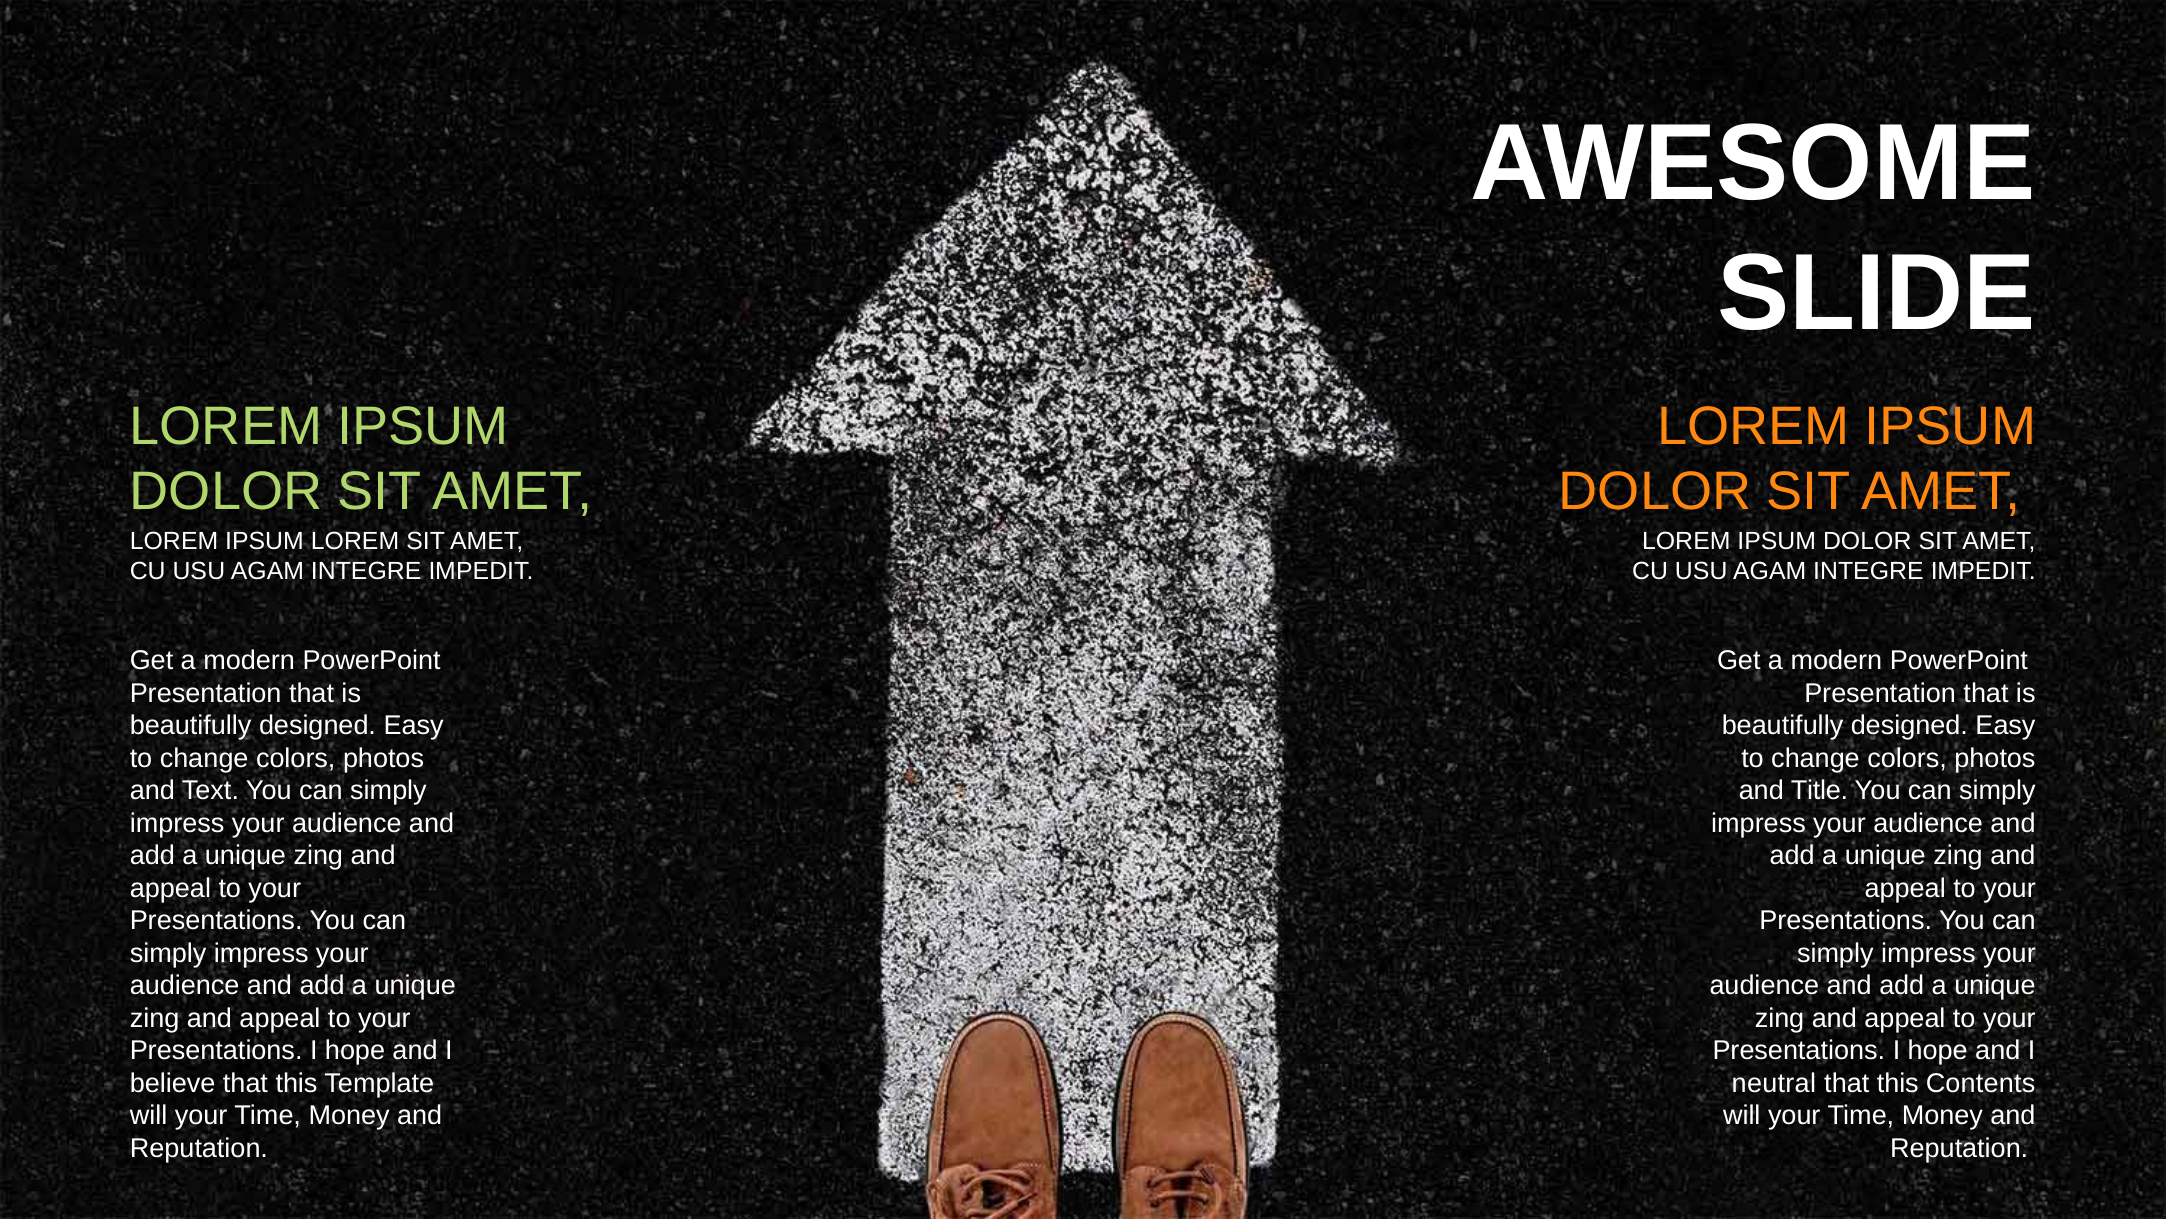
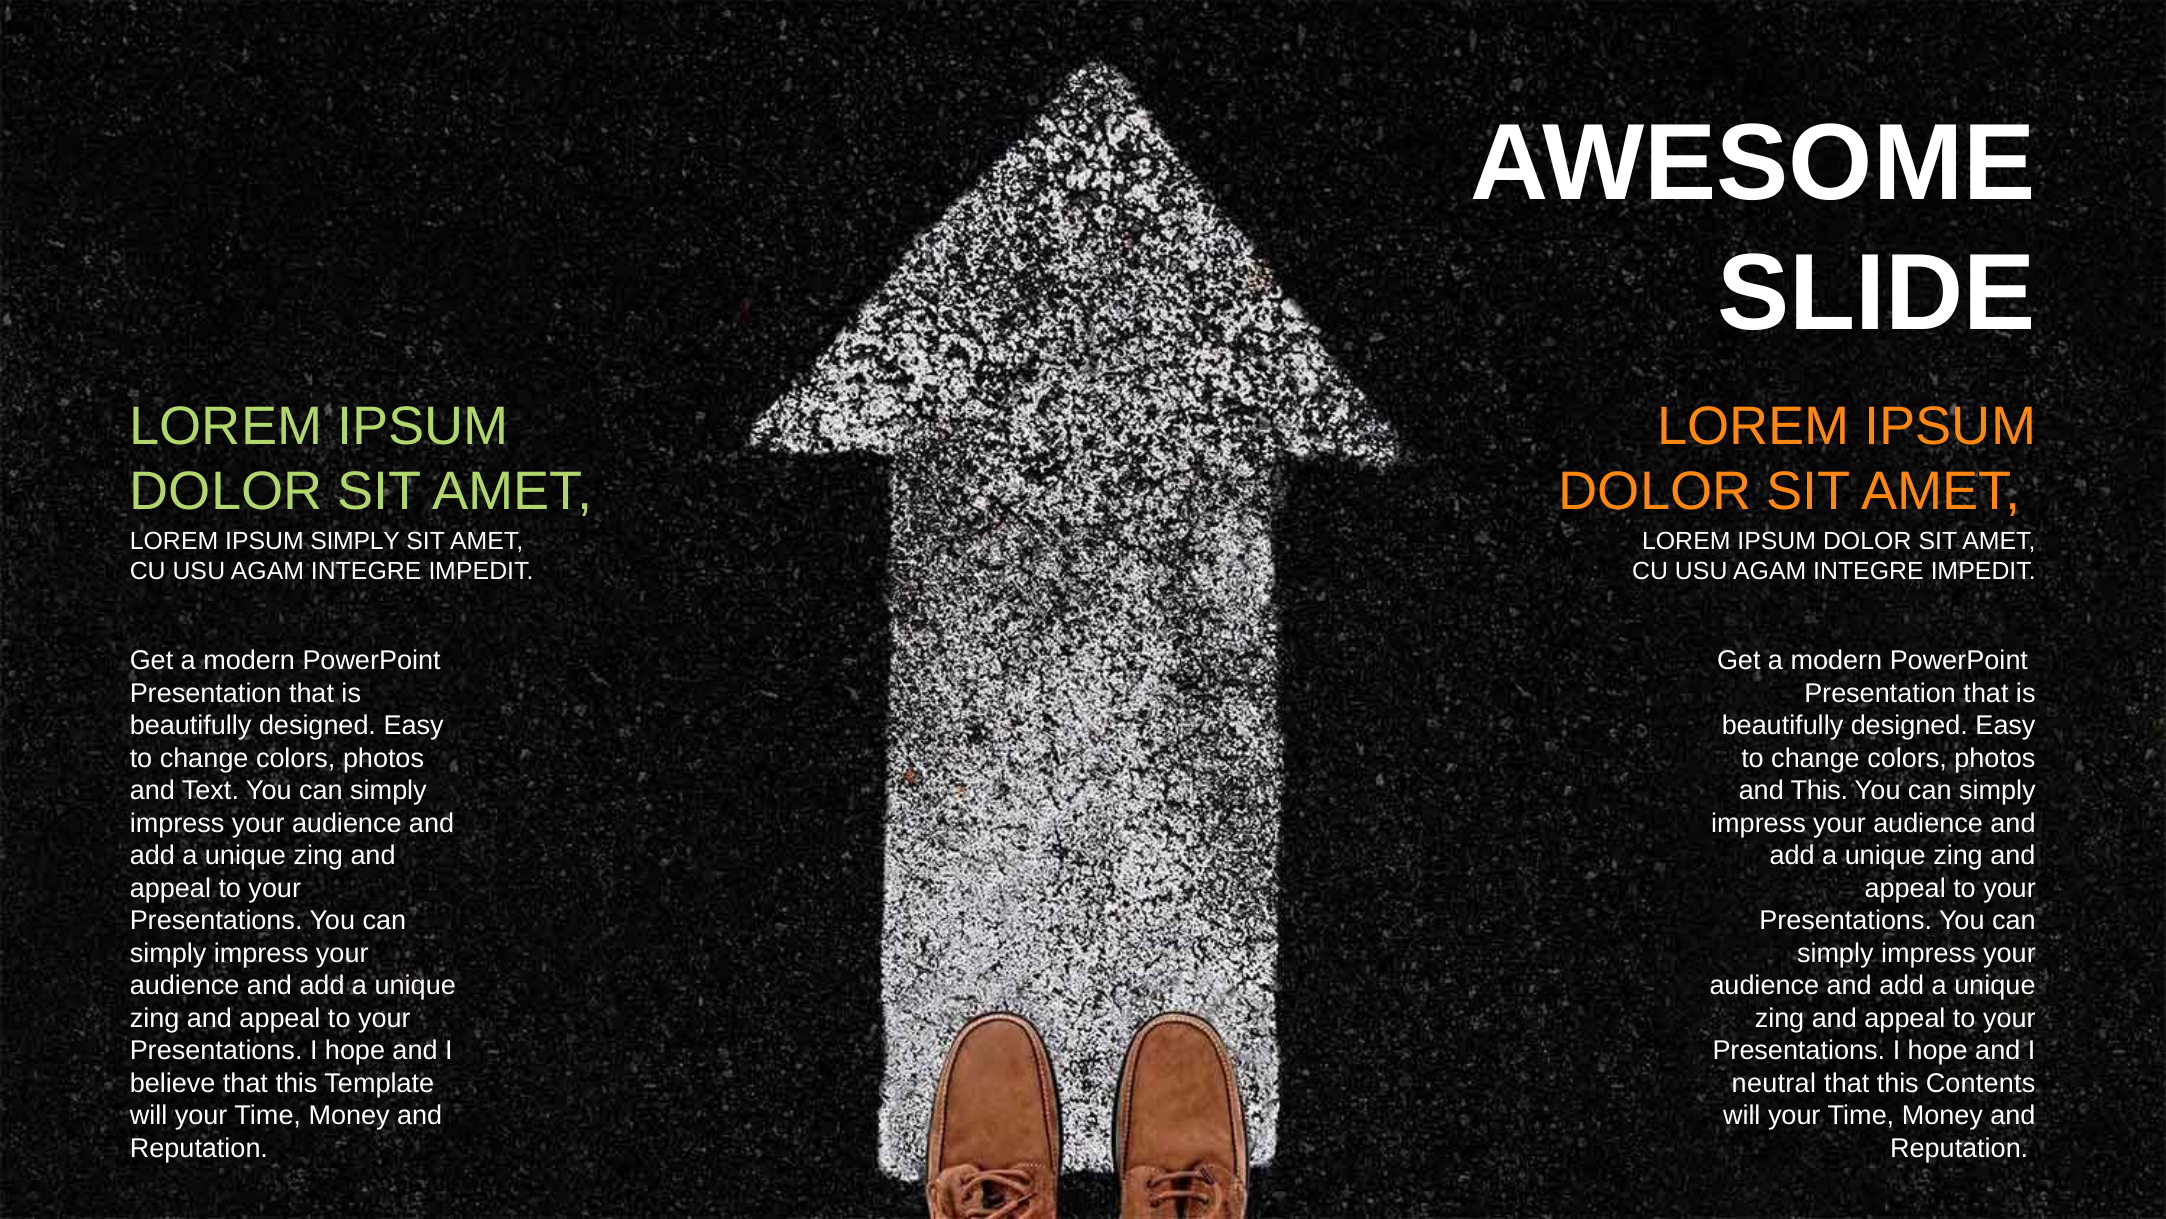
IPSUM LOREM: LOREM -> SIMPLY (355, 541)
and Title: Title -> This (1819, 791)
